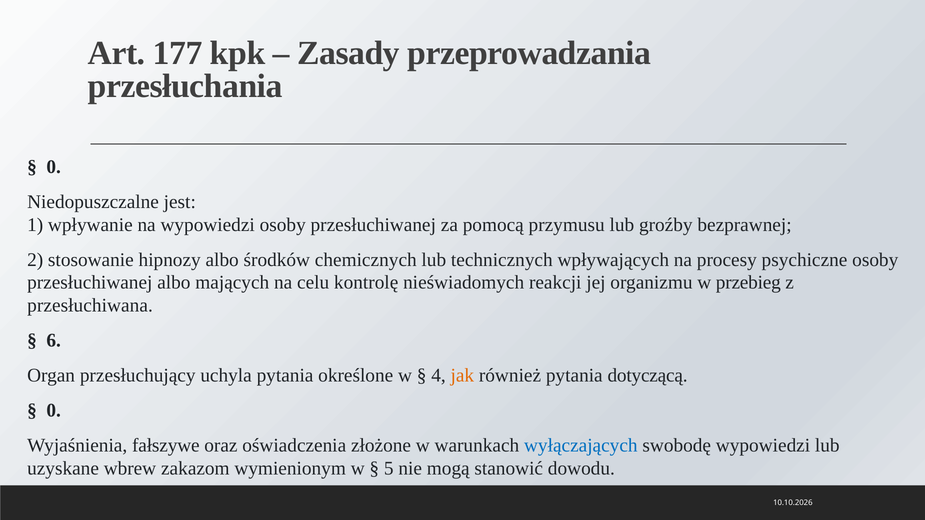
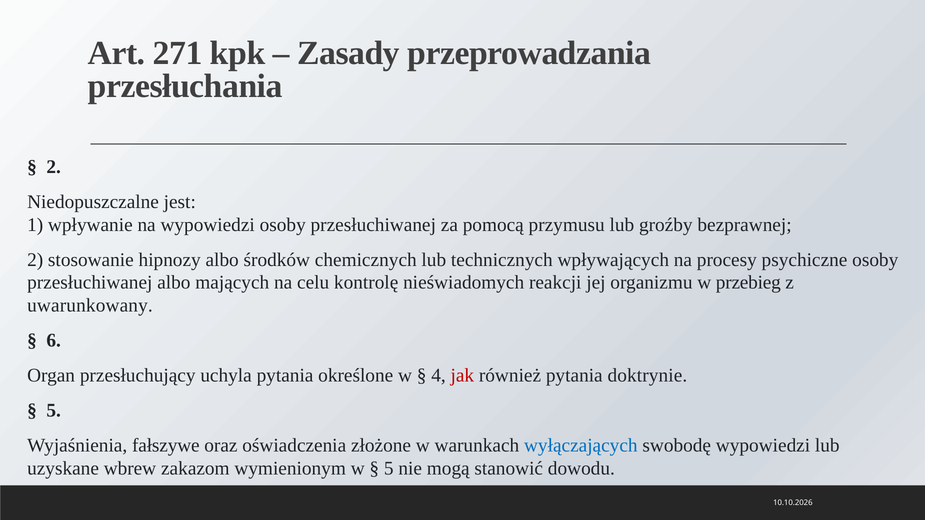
177: 177 -> 271 (178, 53)
0: 0 -> 2 (54, 167)
przesłuchiwana: przesłuchiwana -> uwarunkowany (90, 306)
jak colour: orange -> red (462, 376)
dotyczącą: dotyczącą -> doktrynie (647, 376)
0: 0 -> 5 (54, 411)
